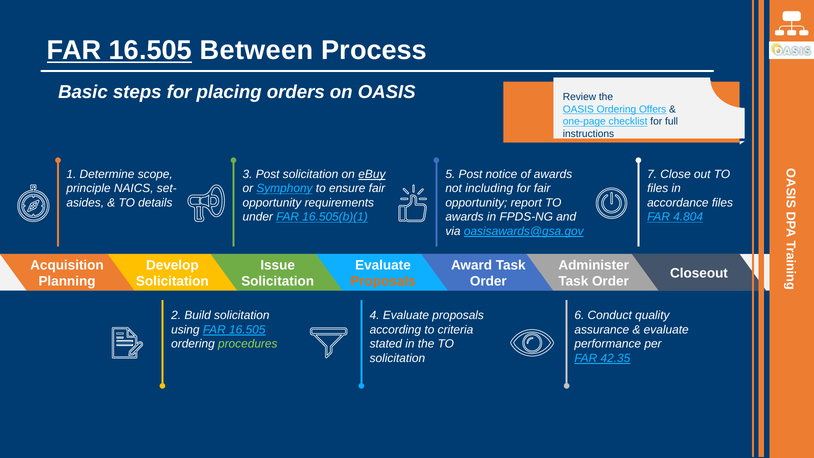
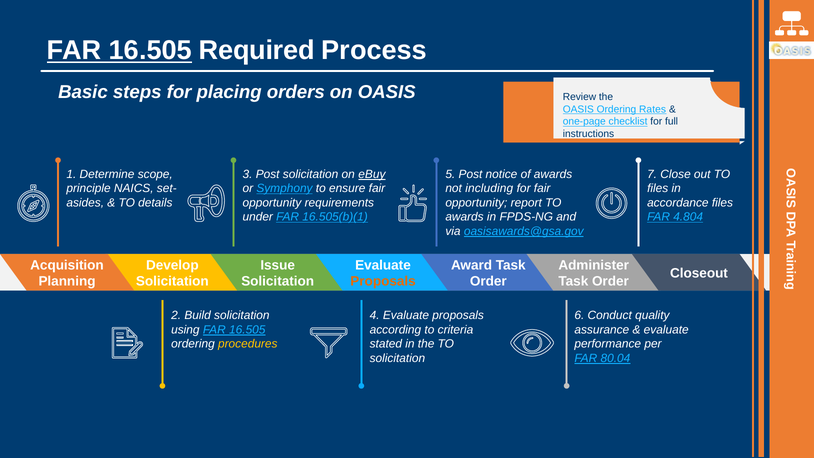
Between: Between -> Required (257, 50)
Offers: Offers -> Rates (653, 109)
procedures colour: light green -> yellow (248, 344)
42.35: 42.35 -> 80.04 (615, 358)
